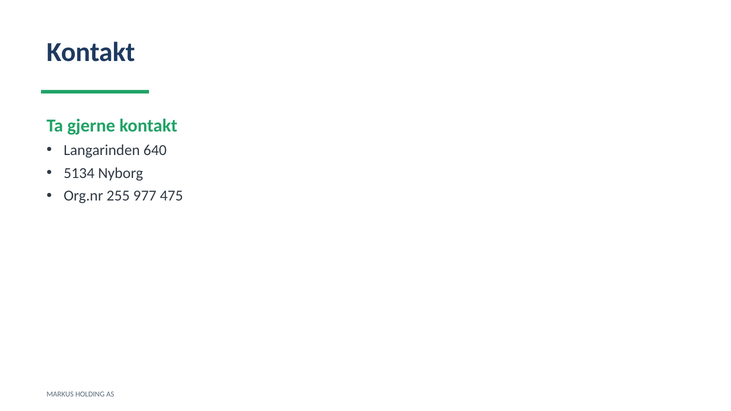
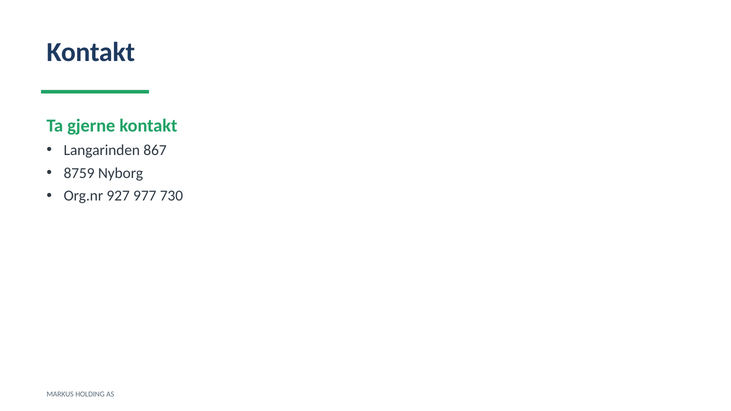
640: 640 -> 867 (155, 150)
5134: 5134 -> 8759 (79, 173)
255: 255 -> 927 (118, 196)
475: 475 -> 730 (171, 196)
